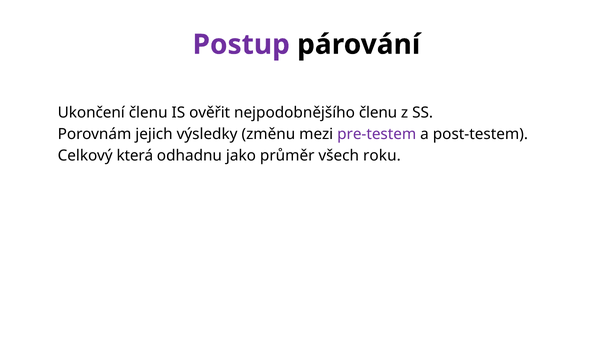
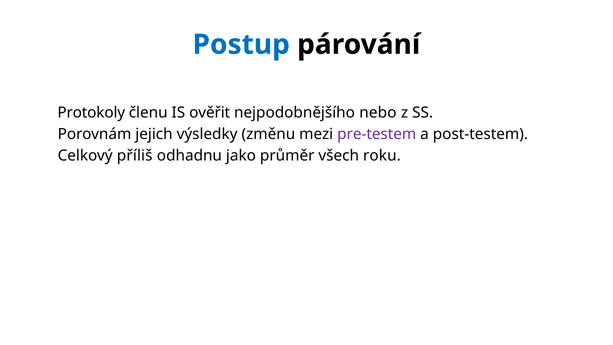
Postup colour: purple -> blue (241, 45)
Ukončení: Ukončení -> Protokoly (91, 113)
nejpodobnějšího členu: členu -> nebo (378, 113)
která: která -> příliš (135, 155)
